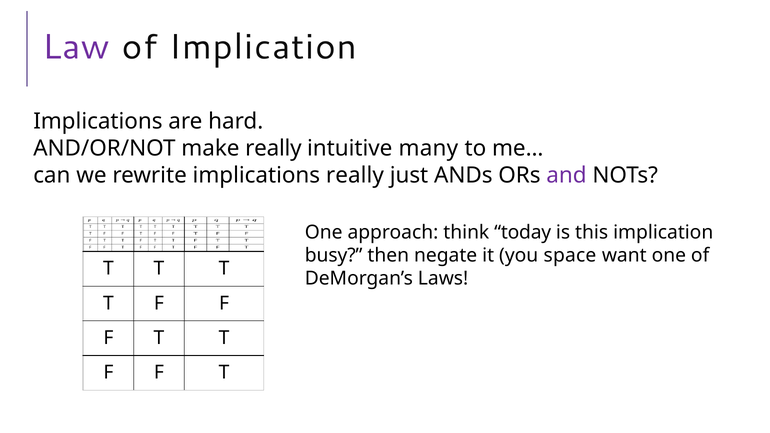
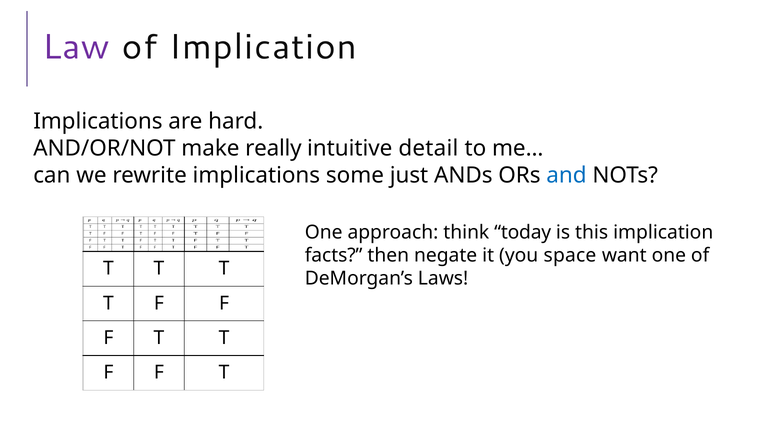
many: many -> detail (428, 148)
implications really: really -> some (355, 175)
and colour: purple -> blue (567, 175)
busy: busy -> facts (334, 255)
